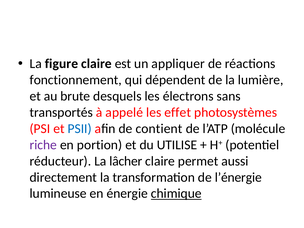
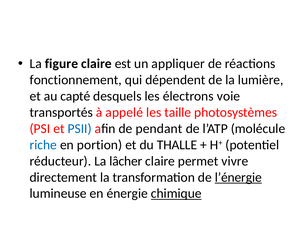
brute: brute -> capté (75, 96)
sans: sans -> voie (228, 96)
effet: effet -> taille (178, 112)
contient: contient -> pendant (159, 129)
riche colour: purple -> blue (43, 145)
UTILISE: UTILISE -> THALLE (177, 145)
aussi: aussi -> vivre (235, 161)
l’énergie underline: none -> present (238, 177)
